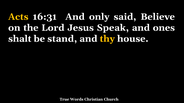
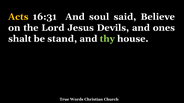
only: only -> soul (99, 17)
Speak: Speak -> Devils (113, 28)
thy colour: yellow -> light green (107, 39)
